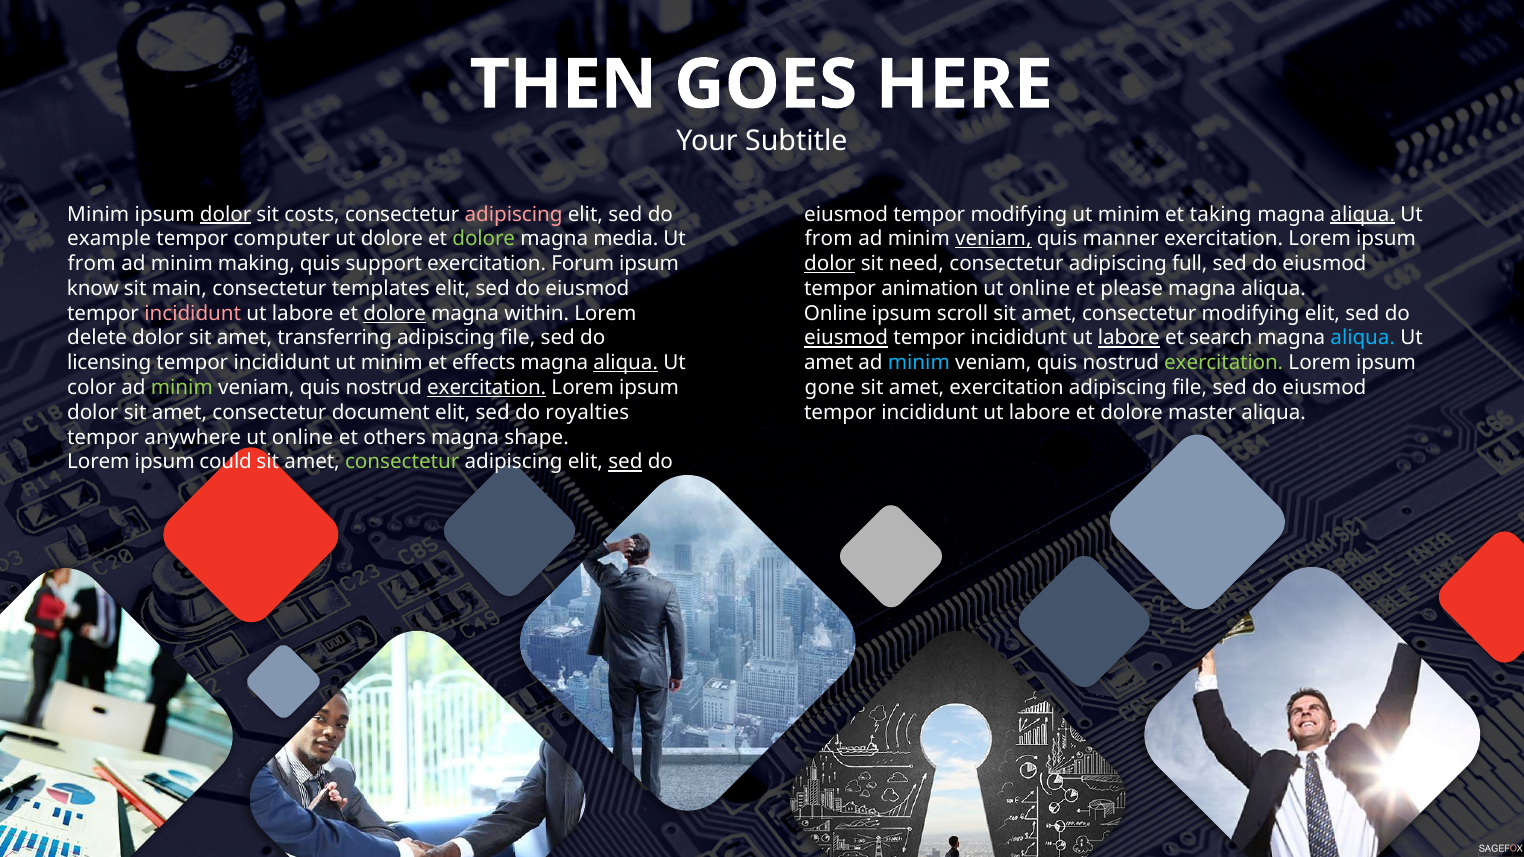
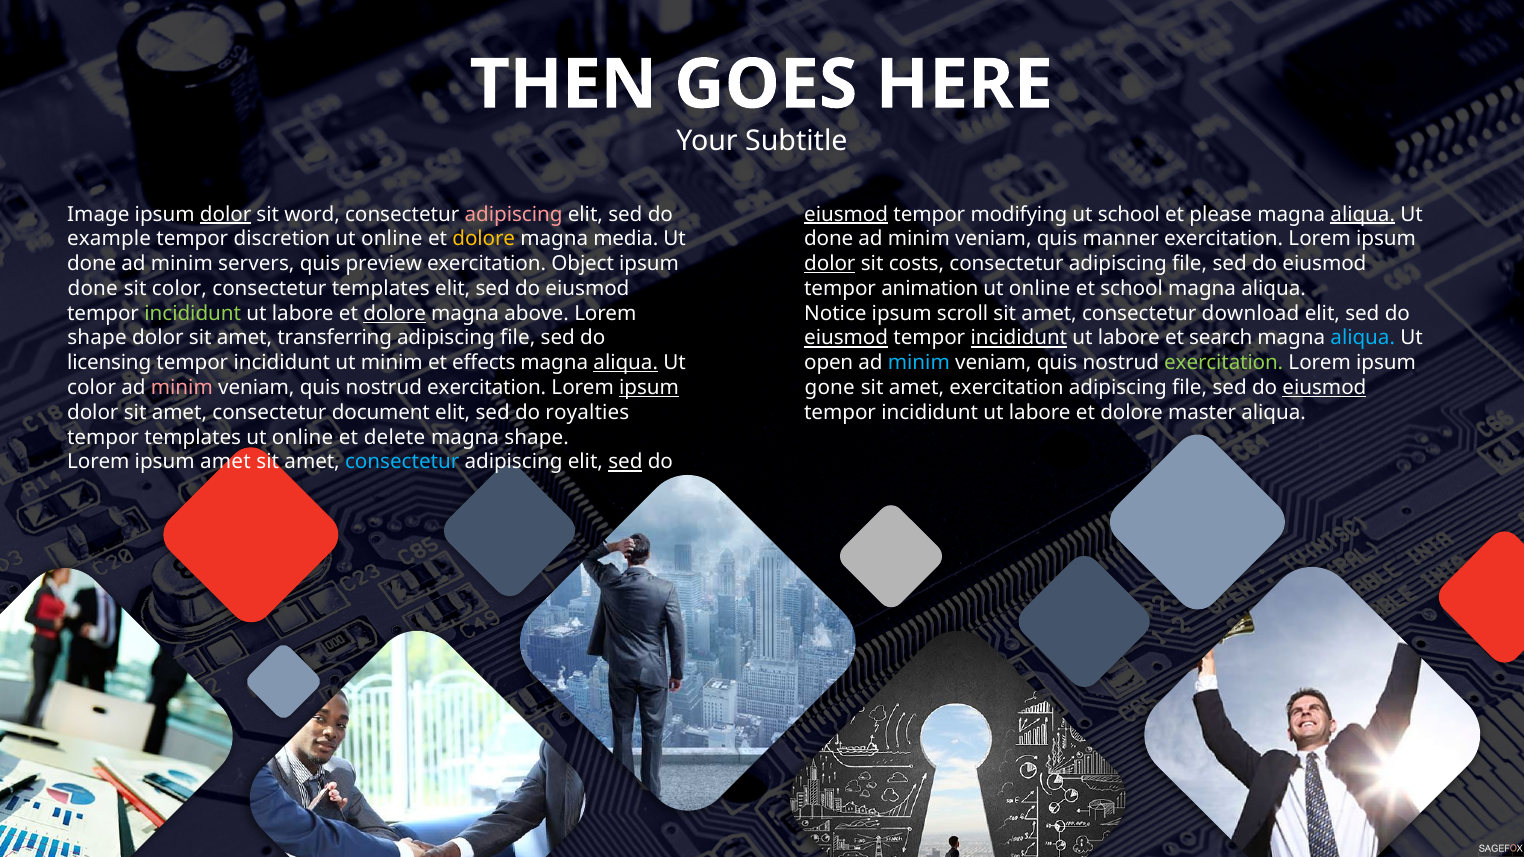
Minim: Minim -> Image (98, 214)
costs: costs -> word (312, 214)
eiusmod underline: none -> present (846, 214)
minim: minim -> school (1129, 214)
taking: taking -> please (1221, 214)
computer: computer -> discretion (282, 239)
dolore: dolore -> online (392, 239)
dolore colour: light green -> yellow (484, 239)
from: from -> done (829, 239)
veniam underline: present -> none (993, 239)
from: from -> done (92, 264)
making: making -> servers (256, 264)
support: support -> preview (384, 264)
Forum: Forum -> Object (583, 264)
need: need -> costs (916, 264)
consectetur adipiscing full: full -> file (1190, 264)
know: know -> done (93, 289)
sit main: main -> color (179, 289)
et please: please -> school (1132, 289)
incididunt colour: pink -> light green (193, 313)
within: within -> above (537, 313)
Online: Online -> Notice (835, 313)
consectetur modifying: modifying -> download (1250, 313)
delete: delete -> shape (97, 338)
incididunt underline: none -> present (1019, 338)
labore underline: present -> none (1129, 338)
amet: amet -> open (829, 363)
minim colour: light green -> pink (182, 388)
exercitation underline: present -> none (487, 388)
ipsum underline: none -> present (649, 388)
eiusmod underline: none -> present (1324, 388)
tempor anywhere: anywhere -> templates (193, 437)
others: others -> delete (395, 437)
ipsum could: could -> amet (225, 462)
consectetur colour: light green -> light blue (402, 462)
